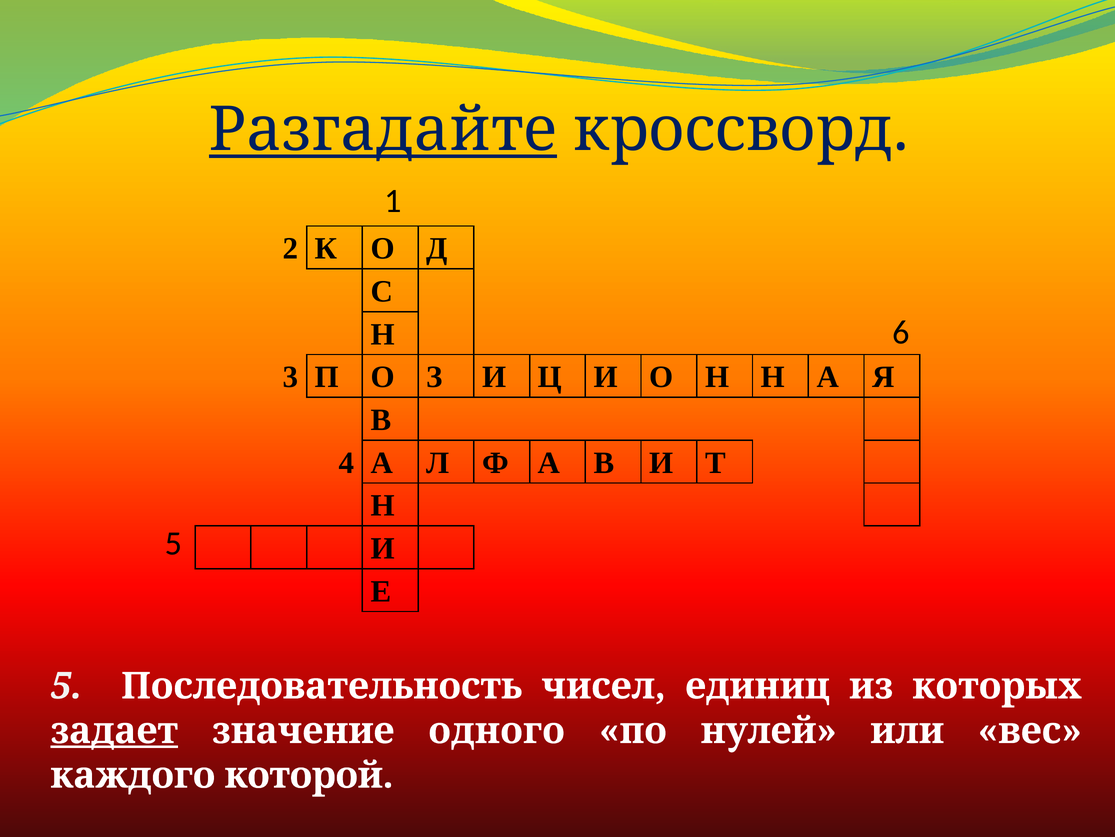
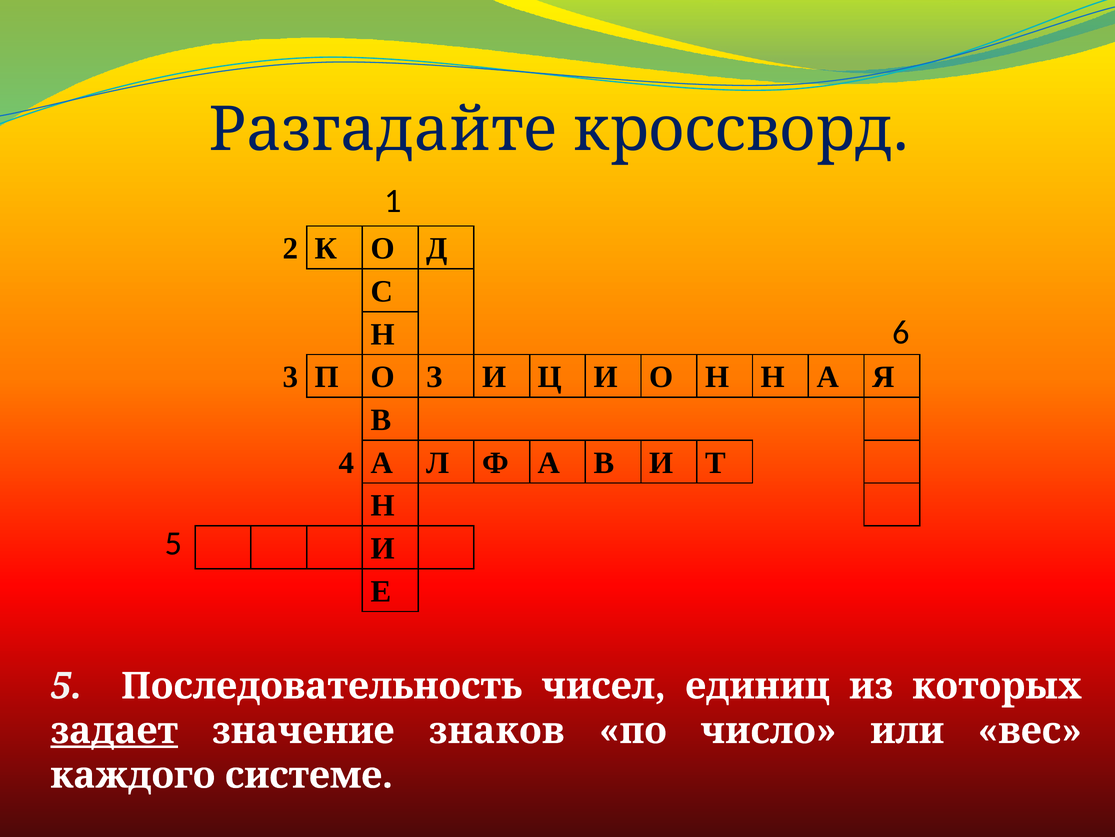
Разгадайте underline: present -> none (383, 130)
одного: одного -> знаков (497, 730)
нулей: нулей -> число (769, 730)
которой: которой -> системе (309, 775)
